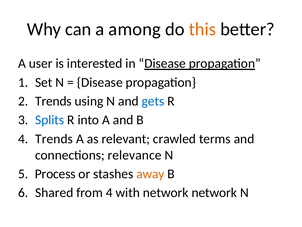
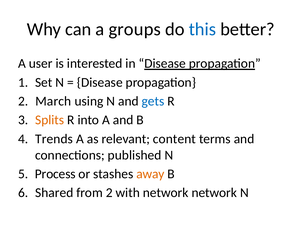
among: among -> groups (135, 29)
this colour: orange -> blue (202, 29)
Trends: Trends -> March (53, 101)
Splits colour: blue -> orange (50, 120)
crawled: crawled -> content (174, 139)
relevance: relevance -> published (135, 155)
from 4: 4 -> 2 (109, 192)
